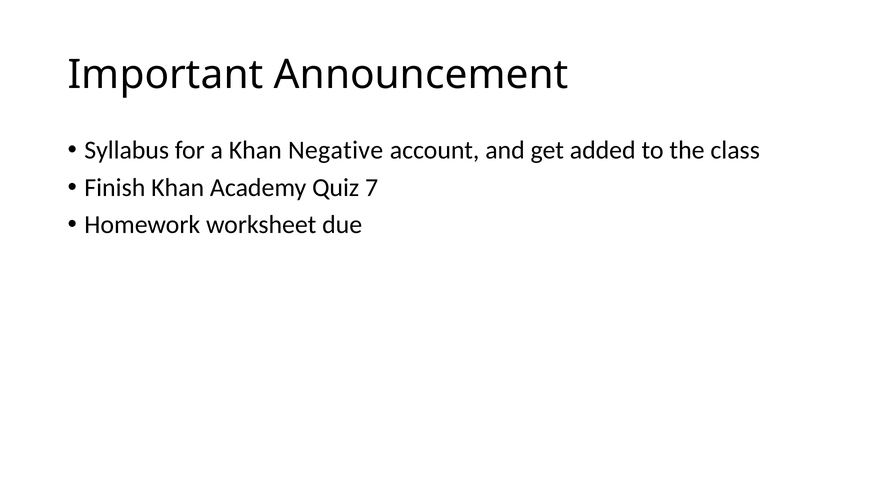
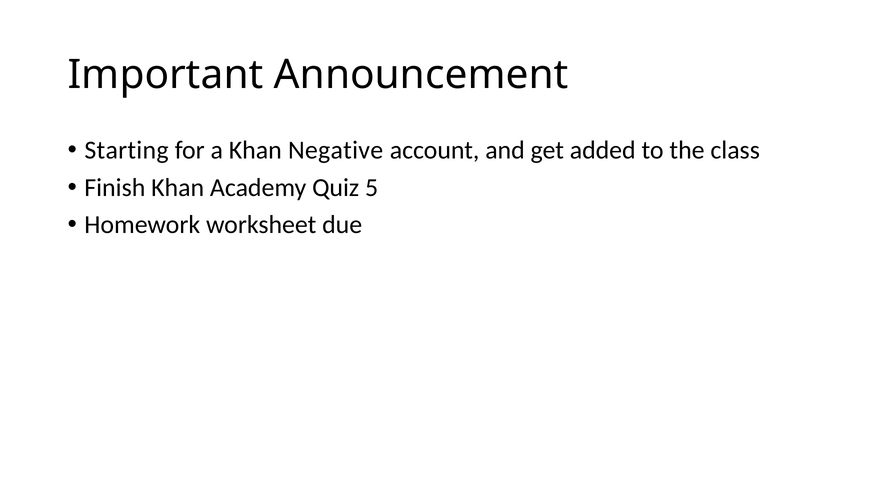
Syllabus: Syllabus -> Starting (127, 150)
7: 7 -> 5 (372, 187)
